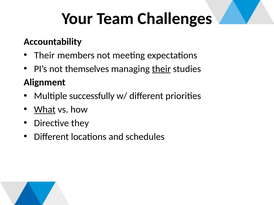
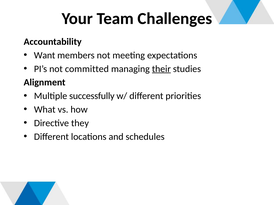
Their: Their -> Want (45, 55)
themselves: themselves -> committed (87, 69)
What underline: present -> none (45, 110)
